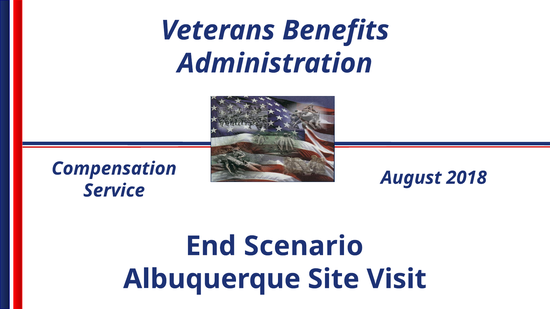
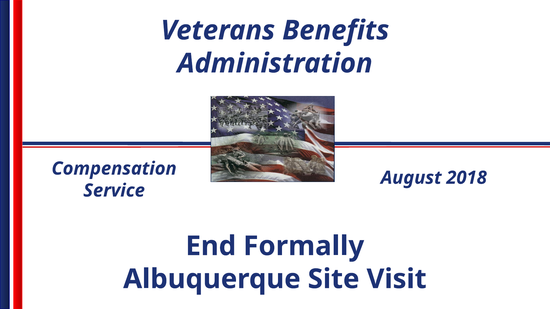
Scenario: Scenario -> Formally (304, 246)
